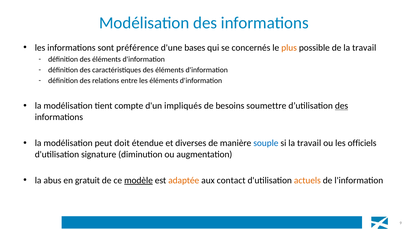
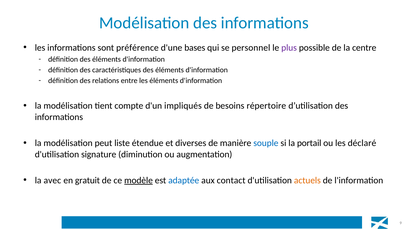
concernés: concernés -> personnel (251, 48)
plus colour: orange -> purple (289, 48)
de la travail: travail -> centre (364, 48)
soumettre: soumettre -> répertoire (266, 106)
des underline: present -> none (342, 106)
doit: doit -> liste (122, 143)
si la travail: travail -> portail (309, 143)
officiels: officiels -> déclaré (362, 143)
abus: abus -> avec (52, 180)
adaptée colour: orange -> blue (184, 180)
